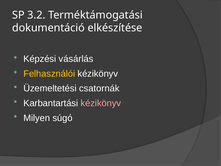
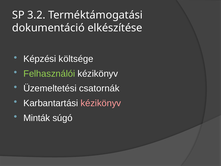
vásárlás: vásárlás -> költsége (76, 59)
Felhasználói colour: yellow -> light green (49, 74)
Milyen: Milyen -> Minták (37, 118)
